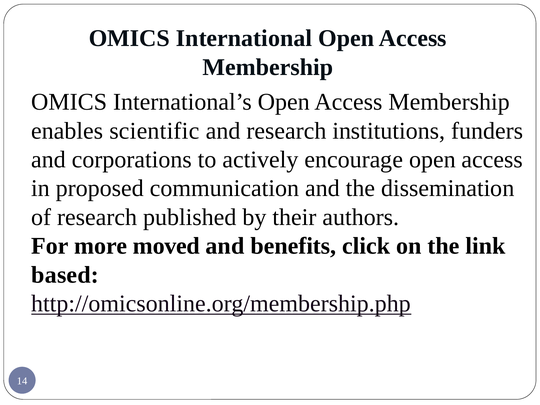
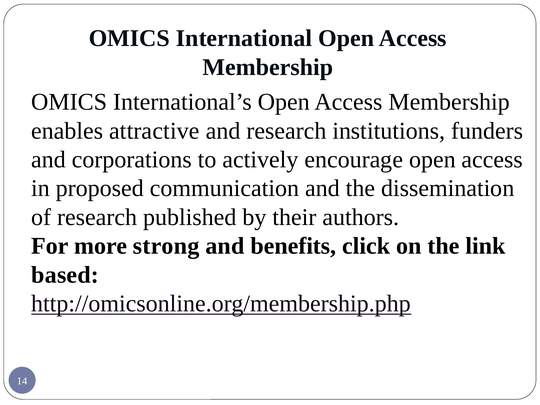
scientific: scientific -> attractive (154, 131)
moved: moved -> strong (166, 246)
